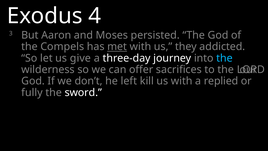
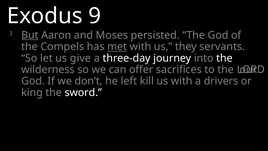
4: 4 -> 9 (95, 16)
But underline: none -> present (30, 35)
addicted: addicted -> servants (222, 47)
the colour: light blue -> white (224, 58)
replied: replied -> drivers (221, 81)
fully: fully -> king (32, 92)
